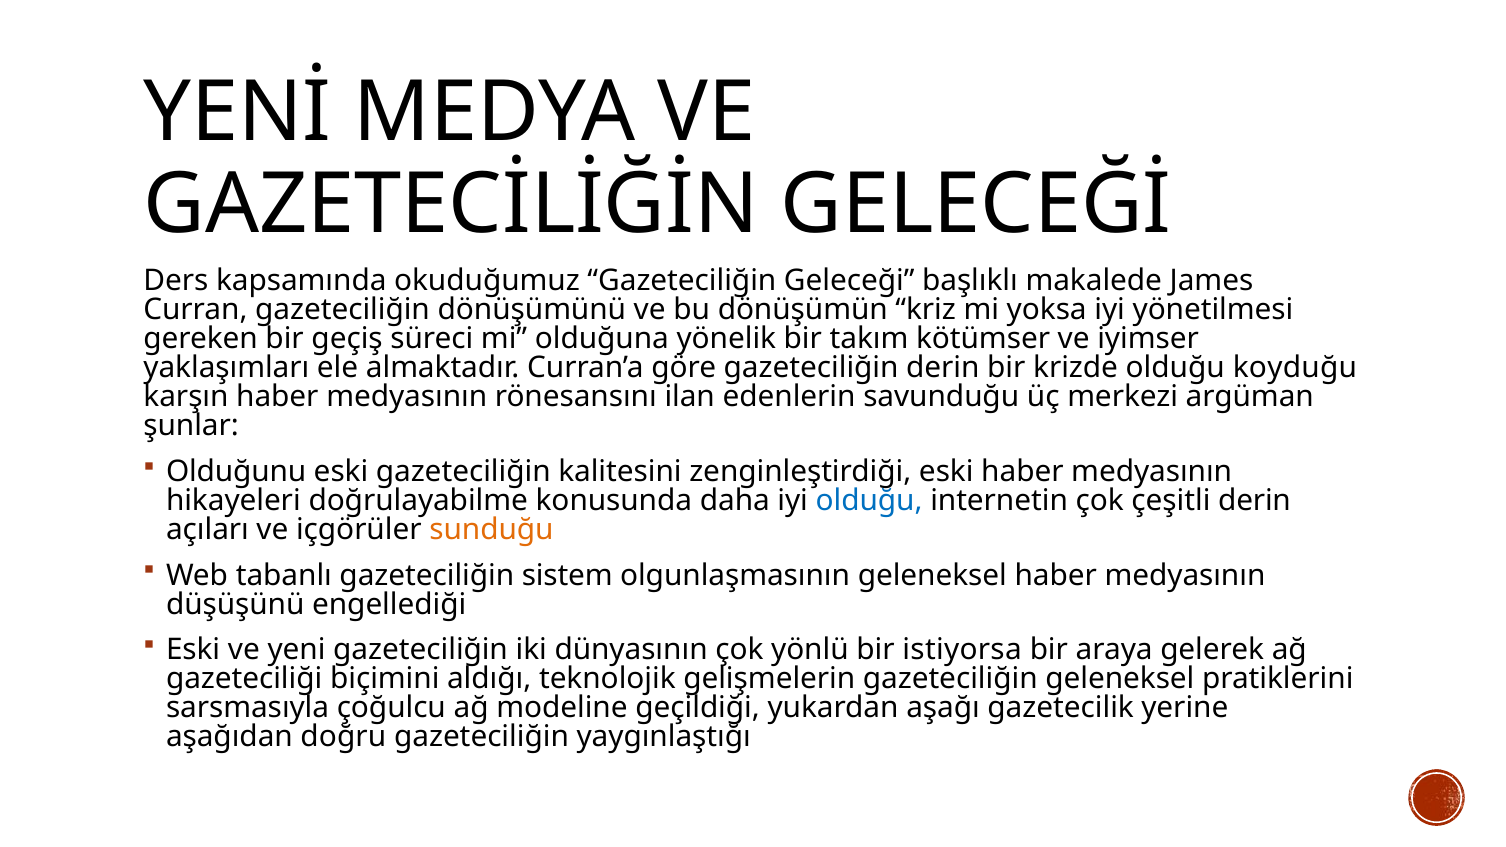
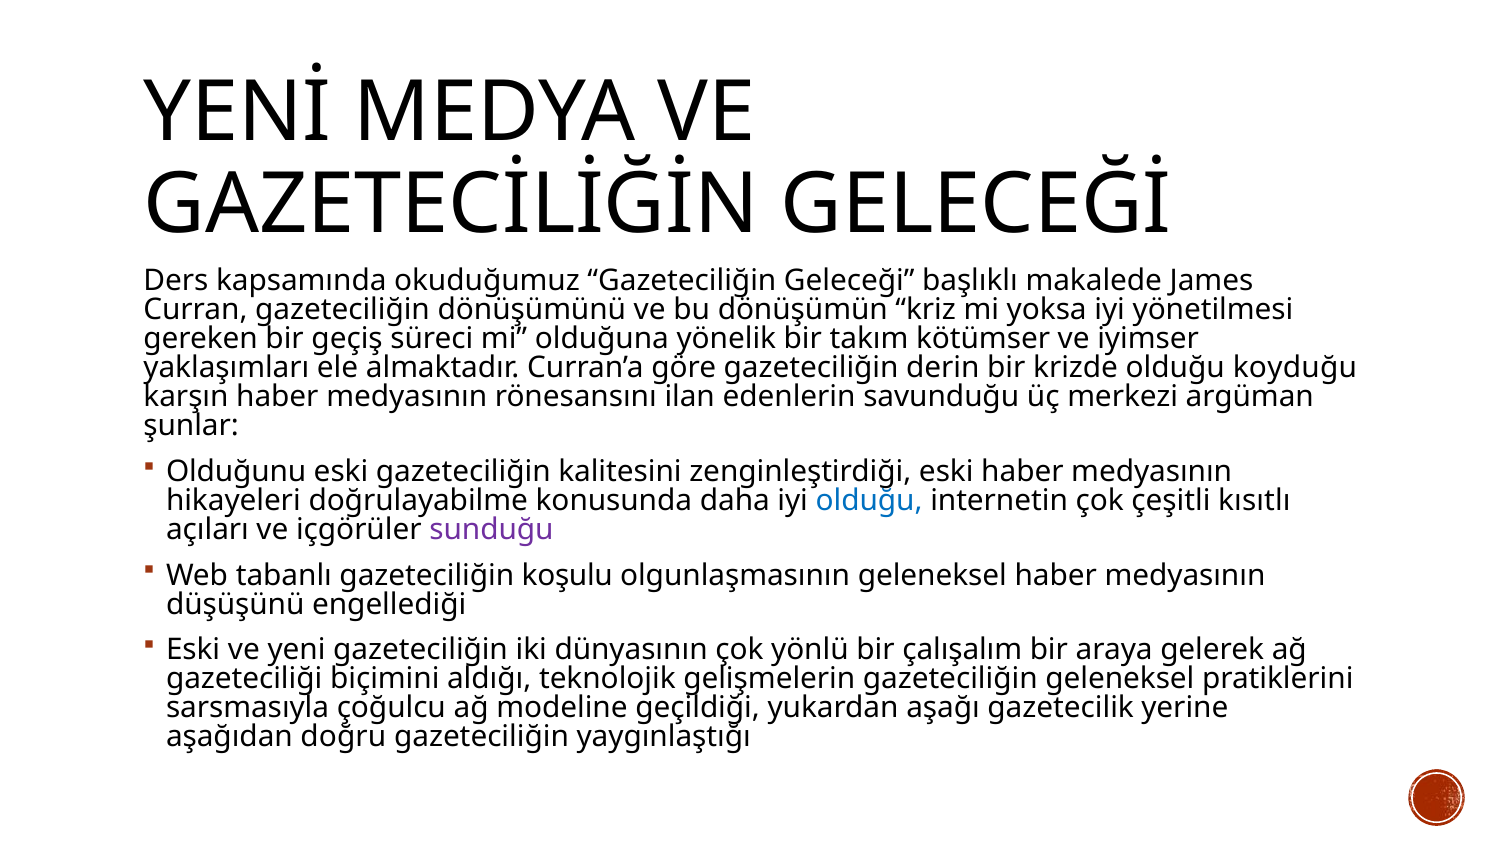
çeşitli derin: derin -> kısıtlı (1254, 501)
sunduğu colour: orange -> purple (491, 530)
sistem: sistem -> koşulu (567, 575)
istiyorsa: istiyorsa -> çalışalım (962, 650)
